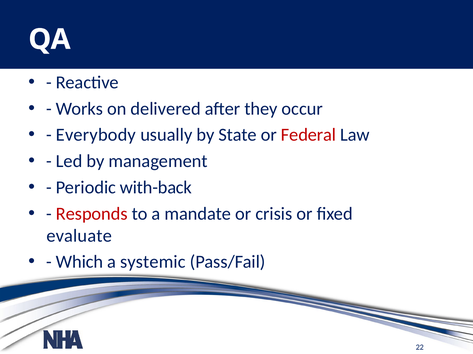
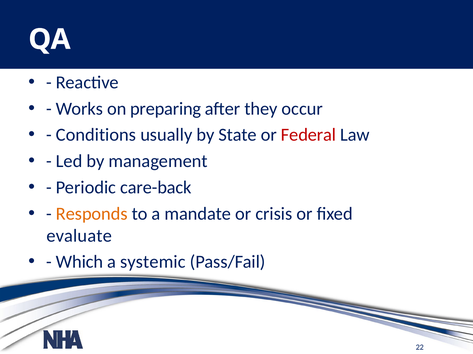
delivered: delivered -> preparing (166, 109)
Everybody: Everybody -> Conditions (96, 135)
with-back: with-back -> care-back (156, 188)
Responds colour: red -> orange (92, 214)
